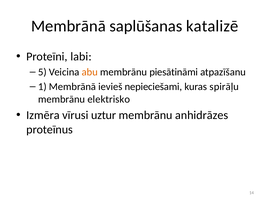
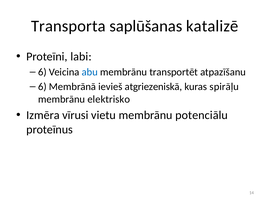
Membrānā: Membrānā -> Transporta (68, 26)
5: 5 -> 6 (42, 72)
abu colour: orange -> blue (90, 72)
piesātināmi: piesātināmi -> transportēt (174, 72)
1: 1 -> 6 (42, 87)
nepieciešami: nepieciešami -> atgriezeniskā (153, 87)
uztur: uztur -> vietu (103, 115)
anhidrāzes: anhidrāzes -> potenciālu (202, 115)
